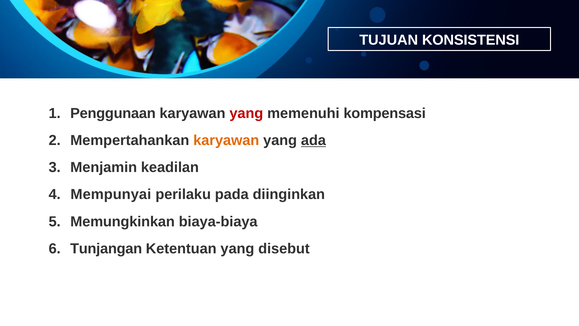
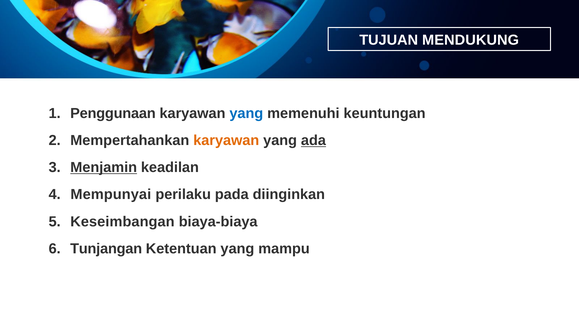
KONSISTENSI: KONSISTENSI -> MENDUKUNG (471, 40)
yang colour: red -> blue (246, 113)
kompensasi: kompensasi -> keuntungan (385, 113)
Menjamin underline: none -> present (104, 167)
Memungkinkan: Memungkinkan -> Keseimbangan (122, 221)
disebut: disebut -> mampu (284, 248)
